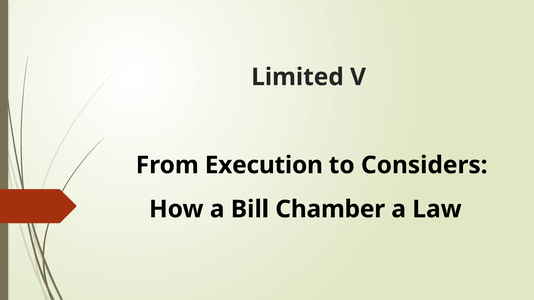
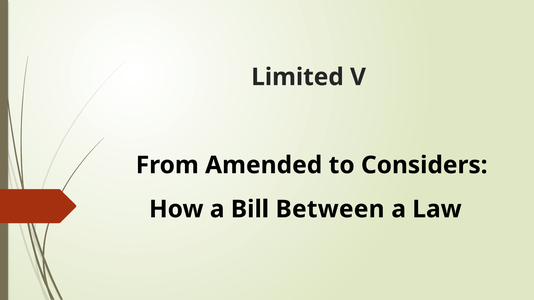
Execution: Execution -> Amended (264, 165)
Chamber: Chamber -> Between (330, 209)
